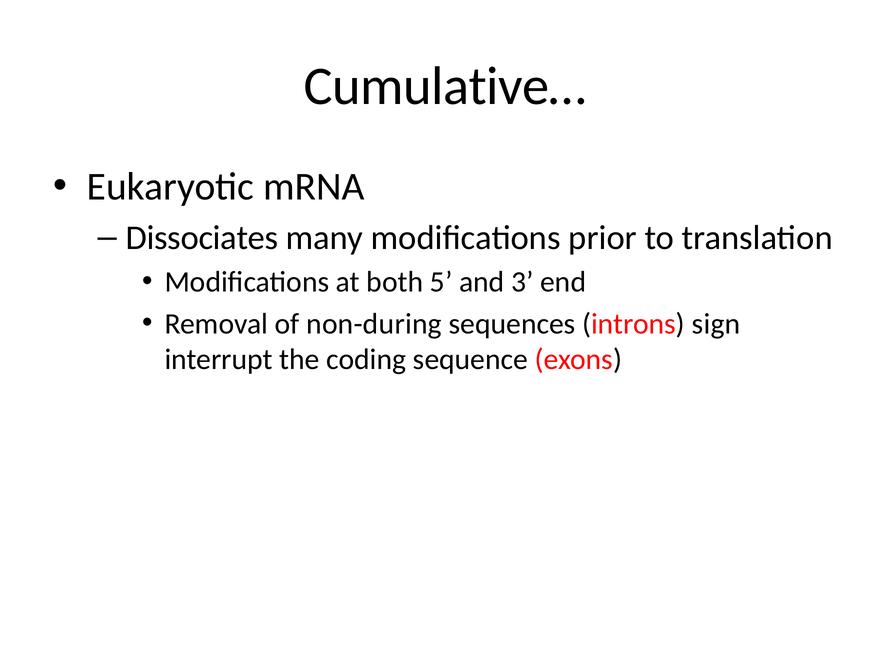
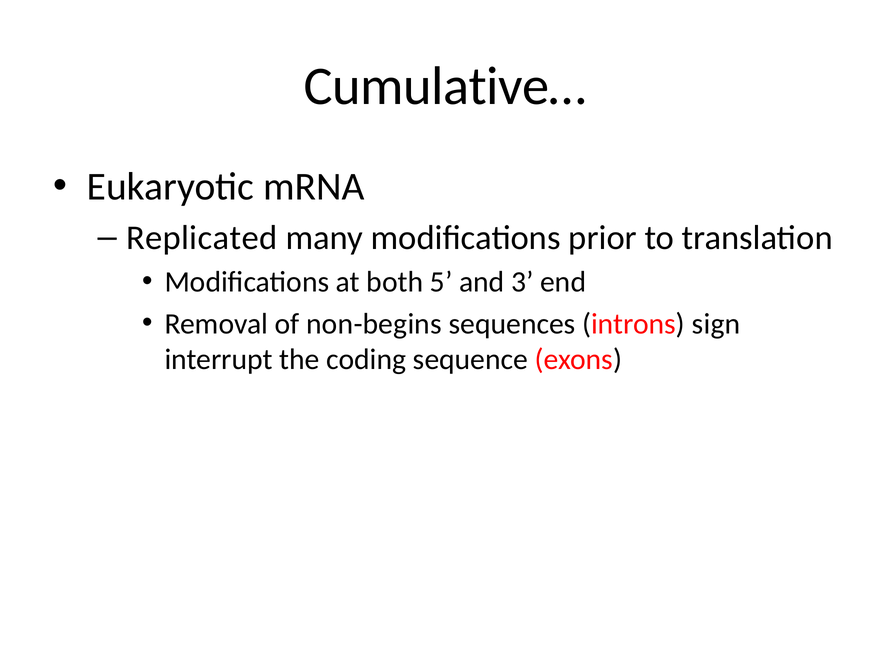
Dissociates: Dissociates -> Replicated (202, 238)
non-during: non-during -> non-begins (374, 324)
